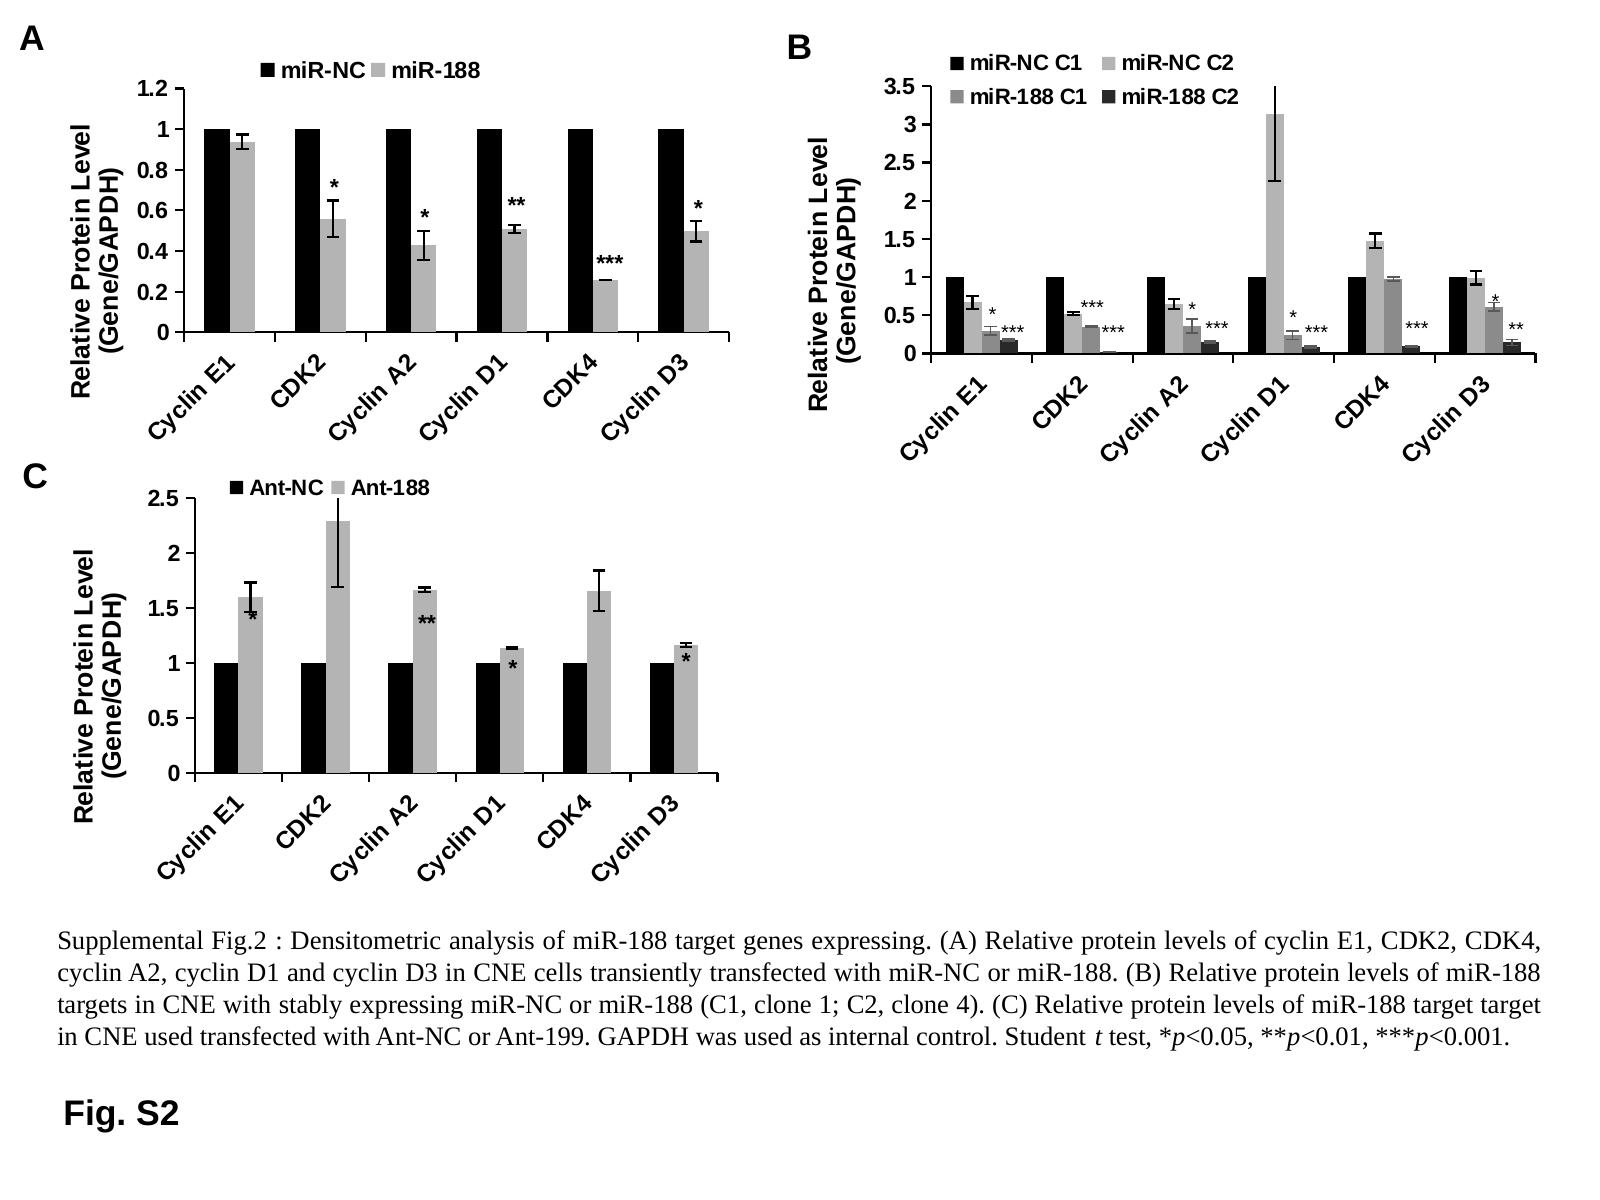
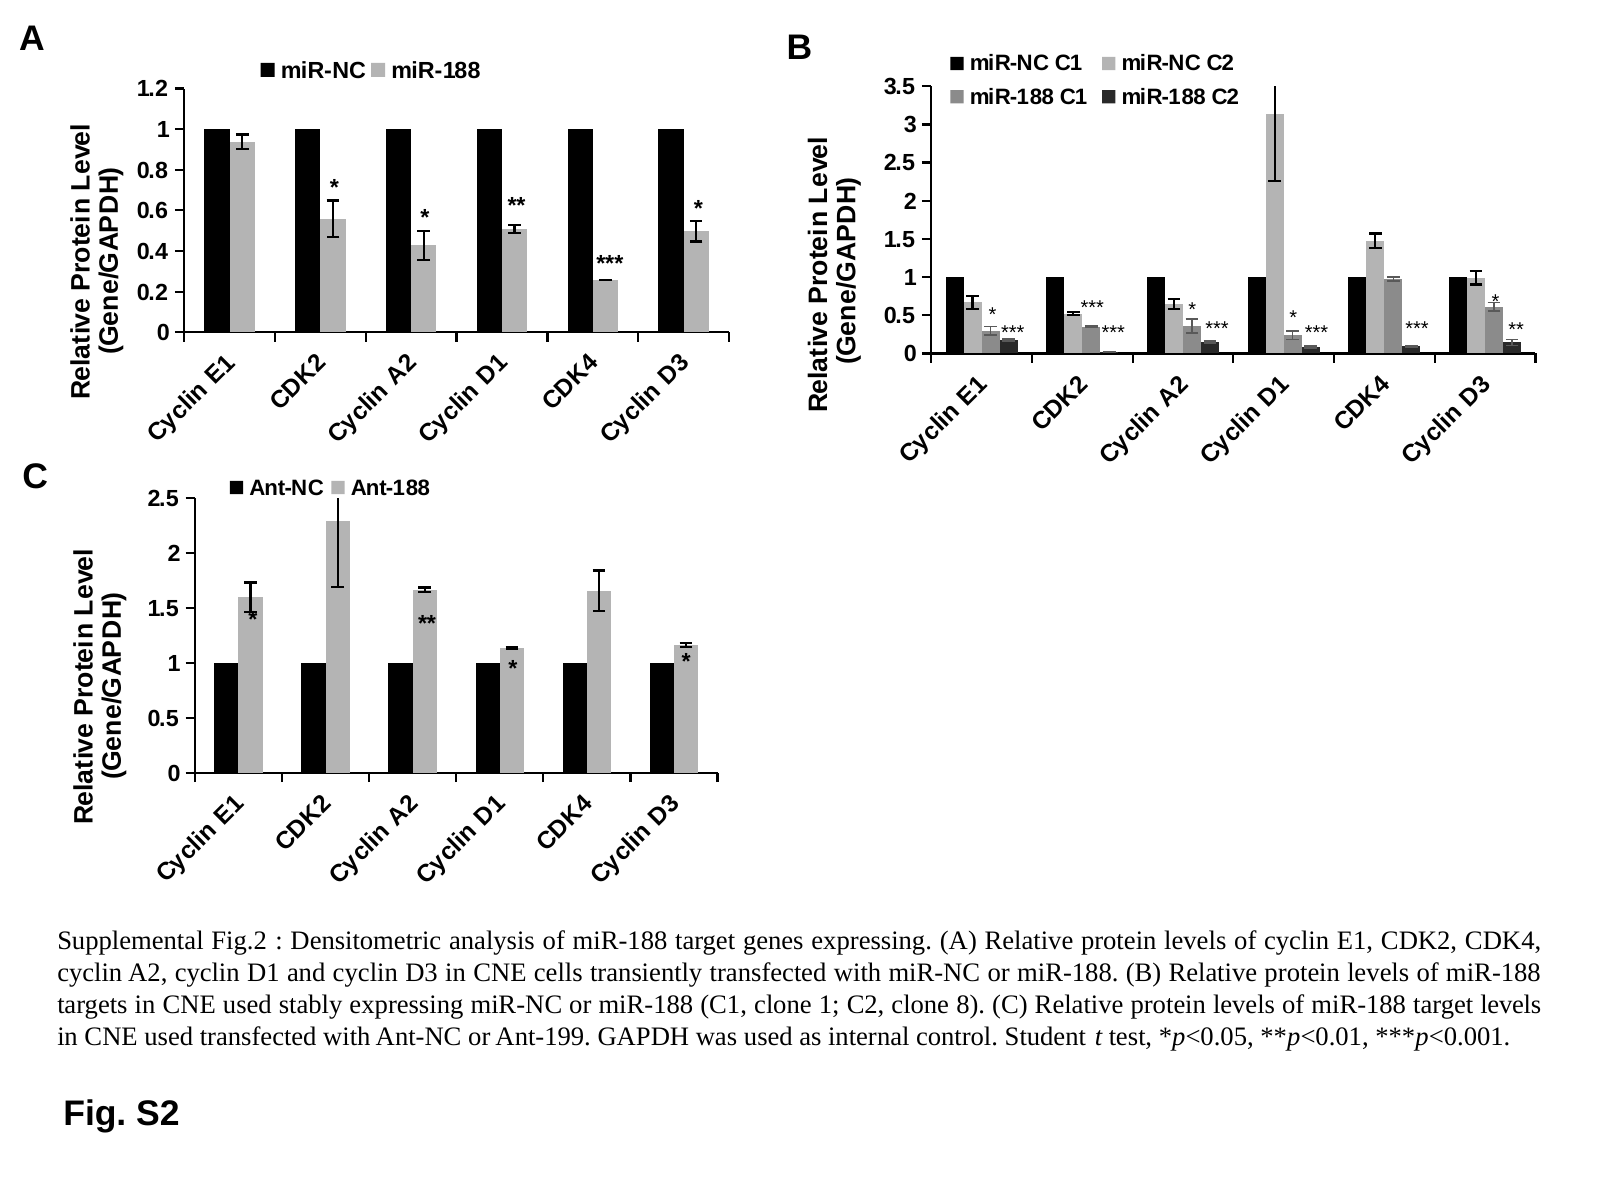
targets in CNE with: with -> used (247, 1005)
clone 4: 4 -> 8 (971, 1005)
target target: target -> levels (1511, 1005)
